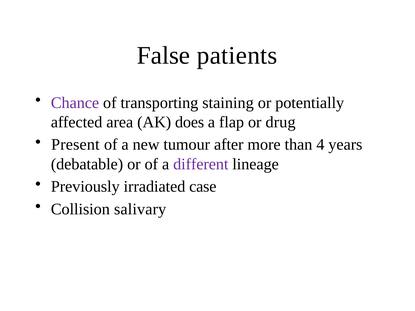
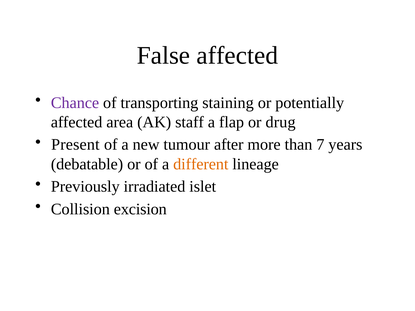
False patients: patients -> affected (237, 55)
does: does -> staff (190, 122)
4: 4 -> 7 (320, 145)
different colour: purple -> orange (201, 164)
case: case -> islet (203, 187)
salivary: salivary -> excision (140, 209)
